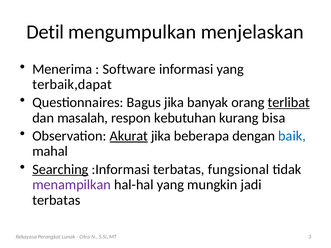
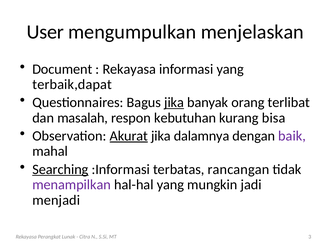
Detil: Detil -> User (45, 32)
Menerima: Menerima -> Document (62, 69)
Software: Software -> Rekayasa (129, 69)
jika underline: none -> present (174, 103)
terlibat underline: present -> none (289, 103)
beberapa: beberapa -> dalamnya (202, 136)
baik colour: blue -> purple (292, 136)
fungsional: fungsional -> rancangan (238, 169)
terbatas: terbatas -> menjadi (56, 200)
